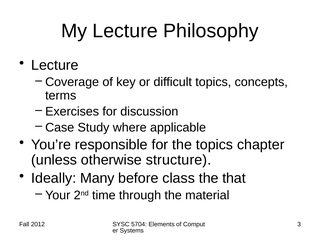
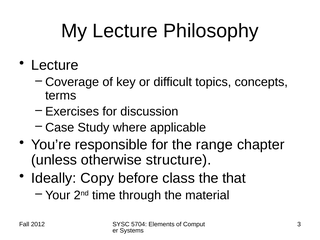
the topics: topics -> range (214, 145)
Many: Many -> Copy (97, 178)
